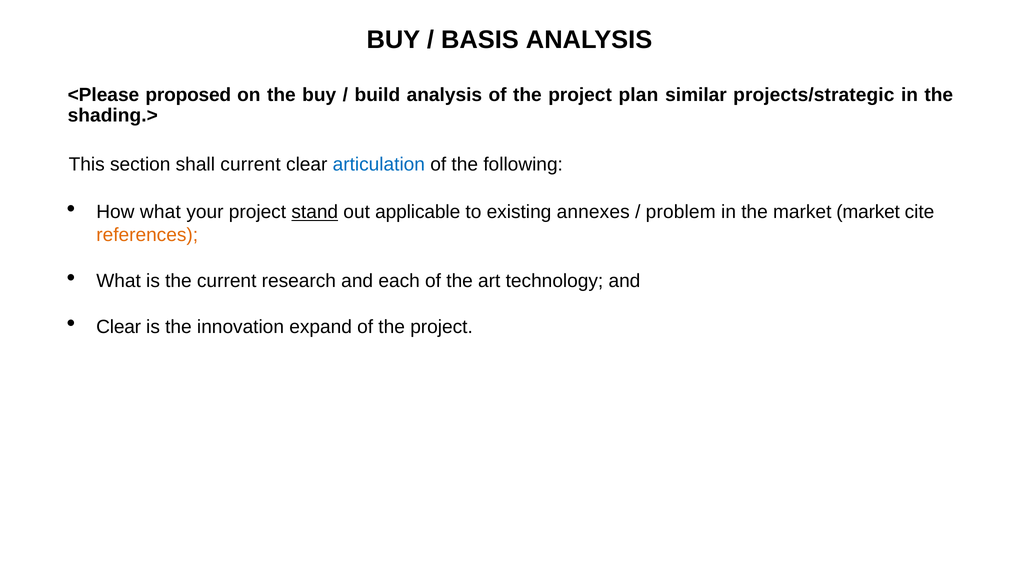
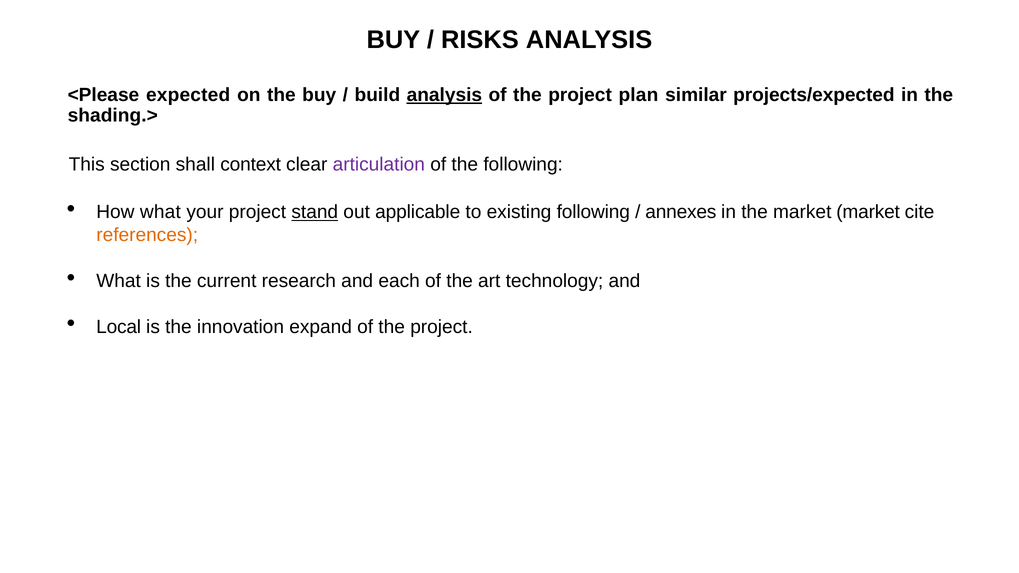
BASIS: BASIS -> RISKS (480, 40)
proposed: proposed -> expected (188, 95)
analysis underline: none -> present (444, 95)
projects/strategic: projects/strategic -> projects/expected (814, 95)
shall current: current -> context (251, 165)
articulation colour: blue -> purple (379, 165)
existing annexes: annexes -> following (593, 212)
problem: problem -> annexes (681, 212)
Clear: Clear -> Local (119, 327)
